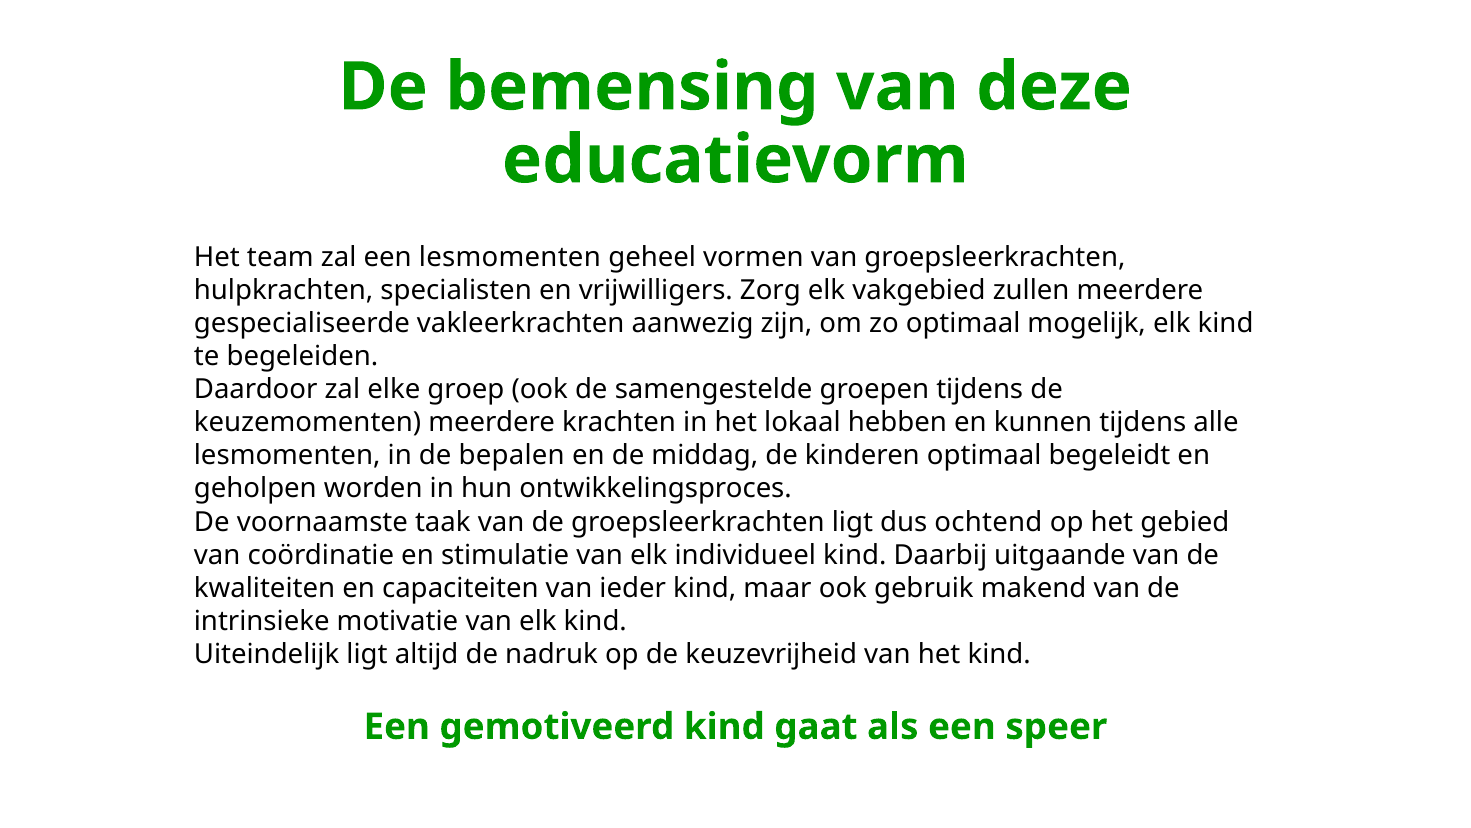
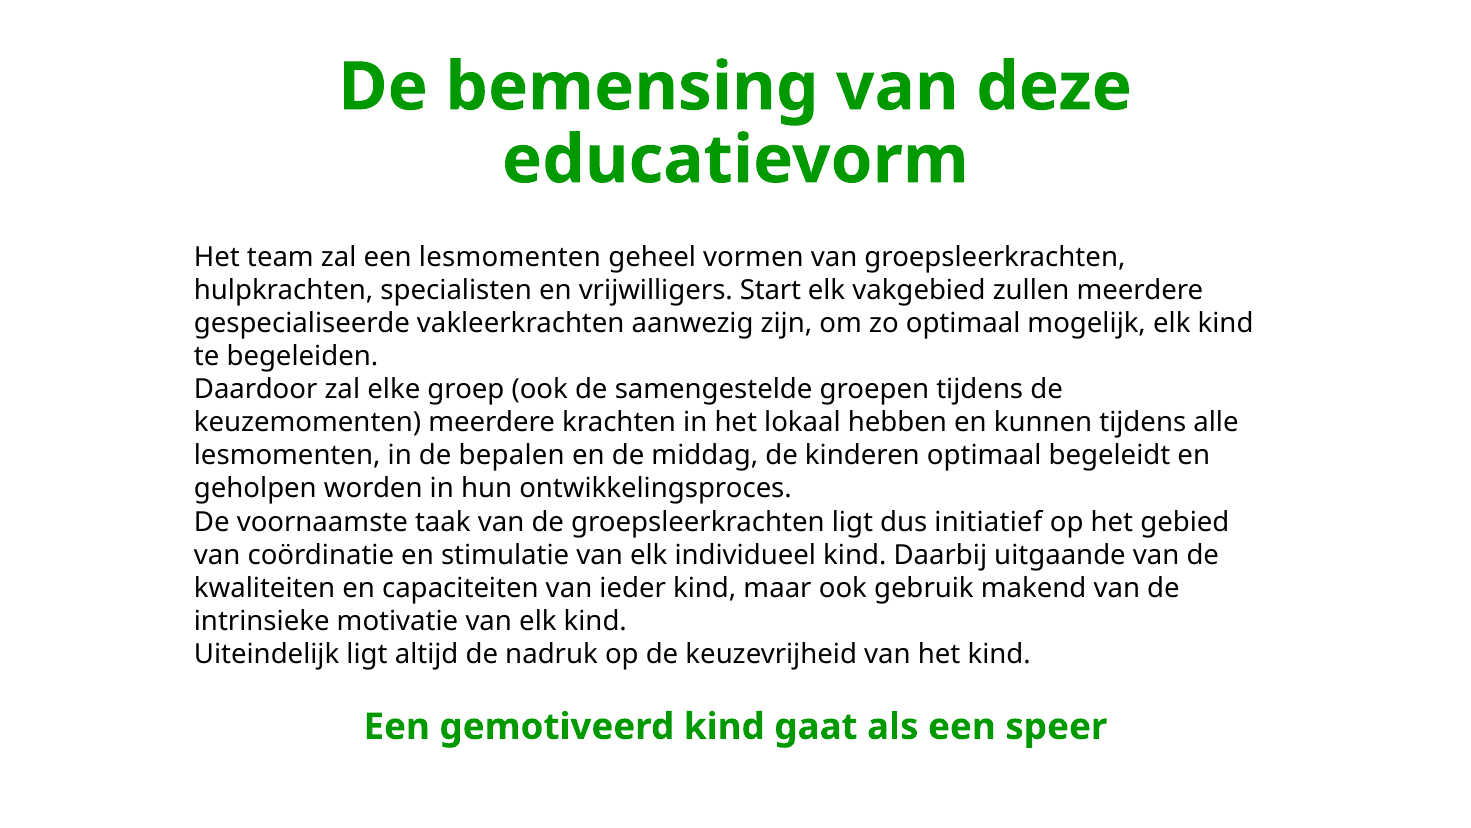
Zorg: Zorg -> Start (771, 290)
ochtend: ochtend -> initiatief (988, 522)
